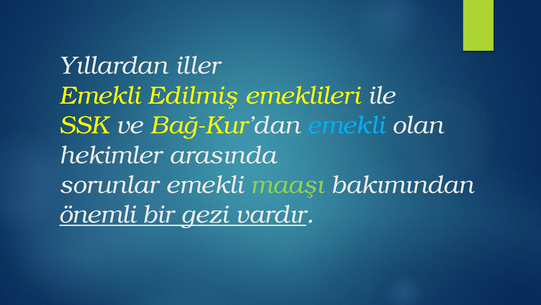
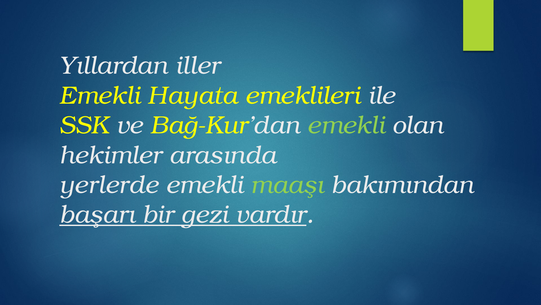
Edilmiş: Edilmiş -> Hayata (192, 95)
emekli colour: light blue -> light green (346, 125)
sorunlar: sorunlar -> yerlerde (109, 185)
önemli: önemli -> başarı (97, 214)
